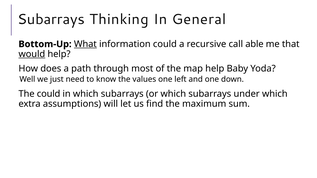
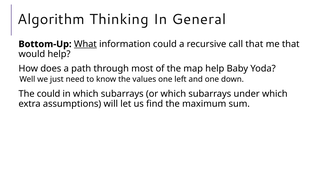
Subarrays: Subarrays -> Algorithm (51, 19)
call able: able -> that (254, 44)
would underline: present -> none (32, 54)
